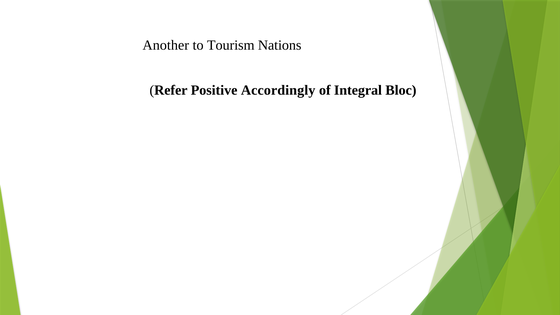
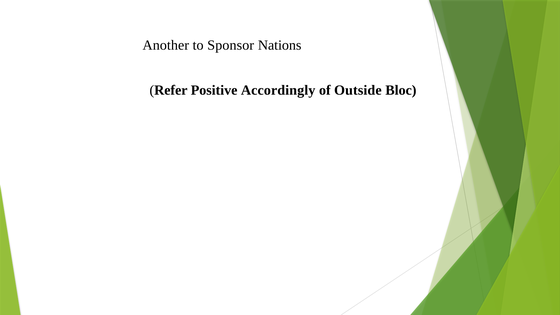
Tourism: Tourism -> Sponsor (231, 45)
Integral: Integral -> Outside (358, 90)
